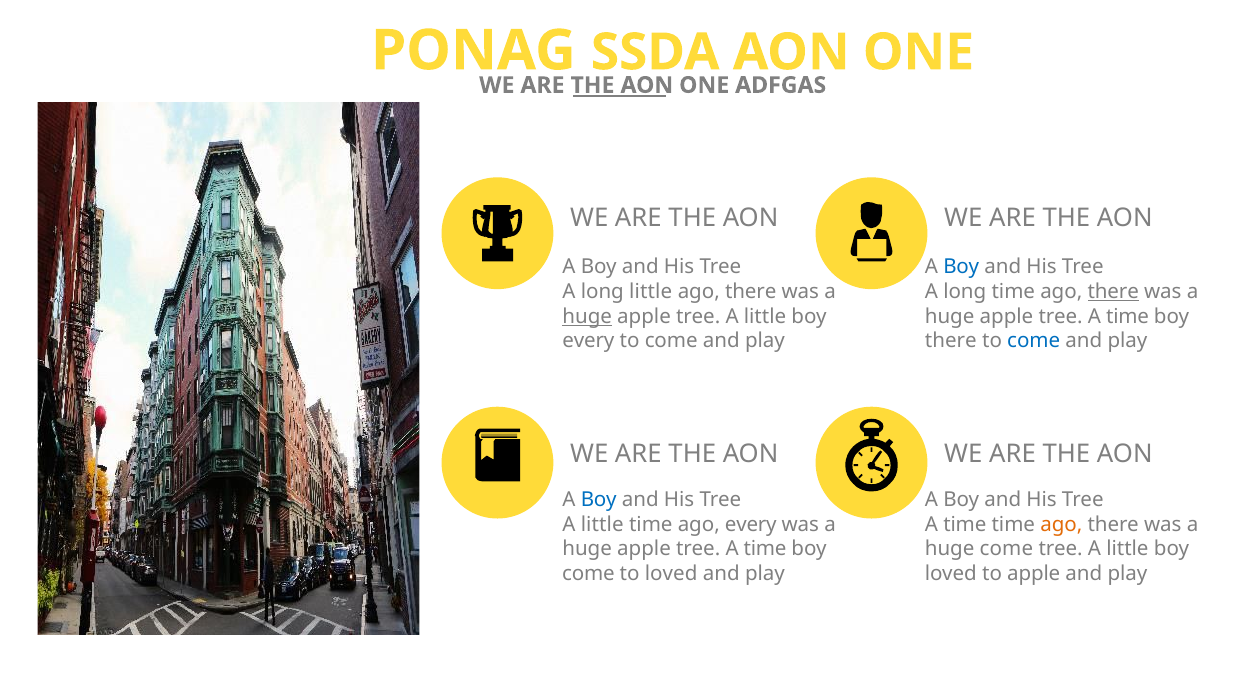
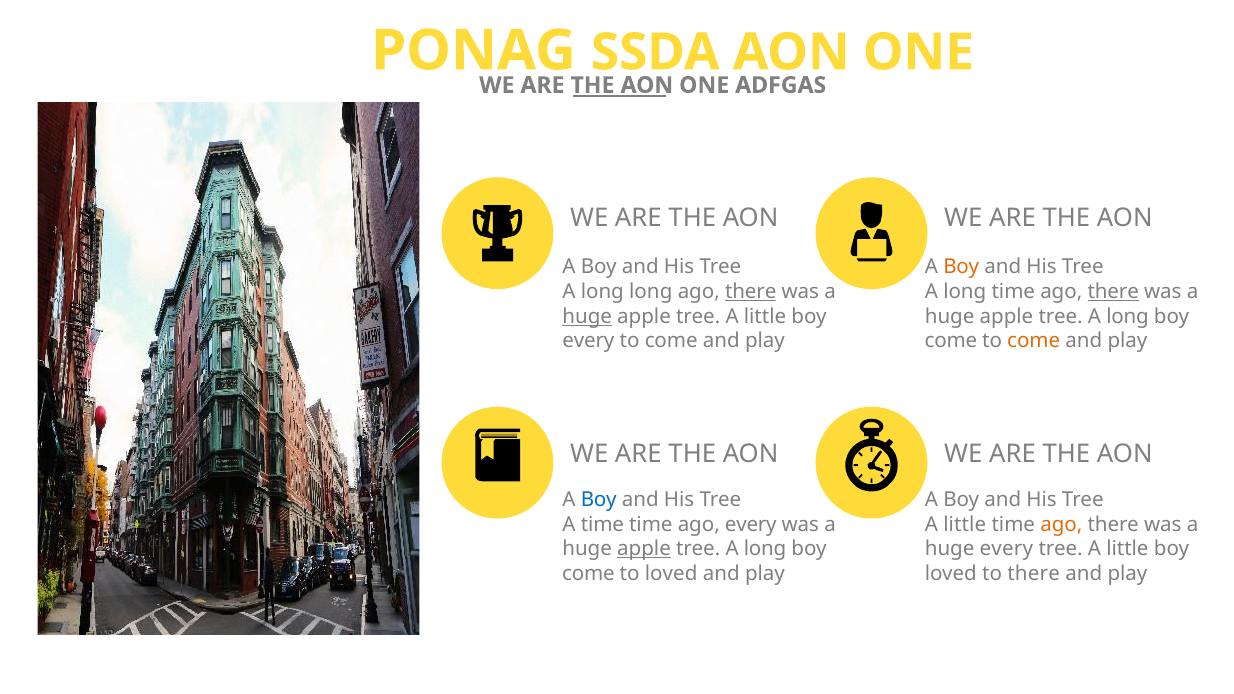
Boy colour: blue -> orange (961, 267)
long little: little -> long (651, 292)
there underline: none -> present (751, 292)
time: time -> long (1128, 317)
there: there -> come (951, 341)
come colour: blue -> orange (1034, 341)
little: little -> time (602, 524)
time: time -> little (965, 524)
apple underline: none -> present (644, 549)
time: time -> long (765, 549)
huge come: come -> every (1006, 549)
to apple: apple -> there (1034, 574)
